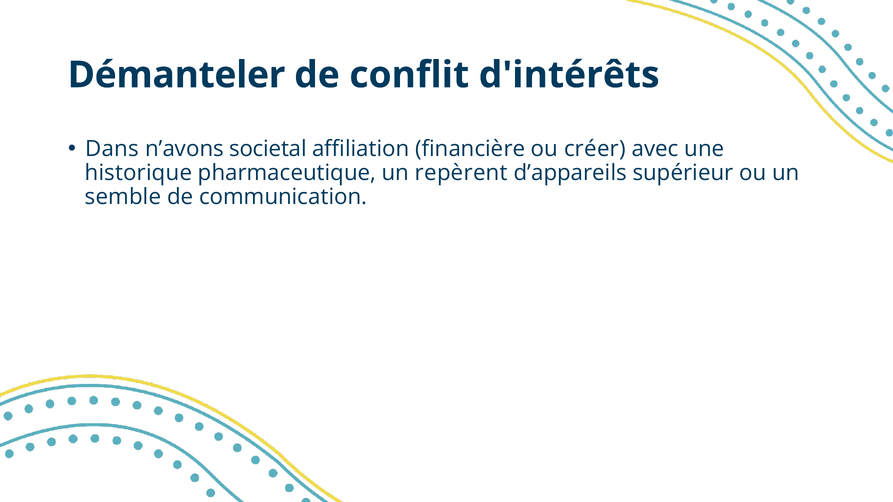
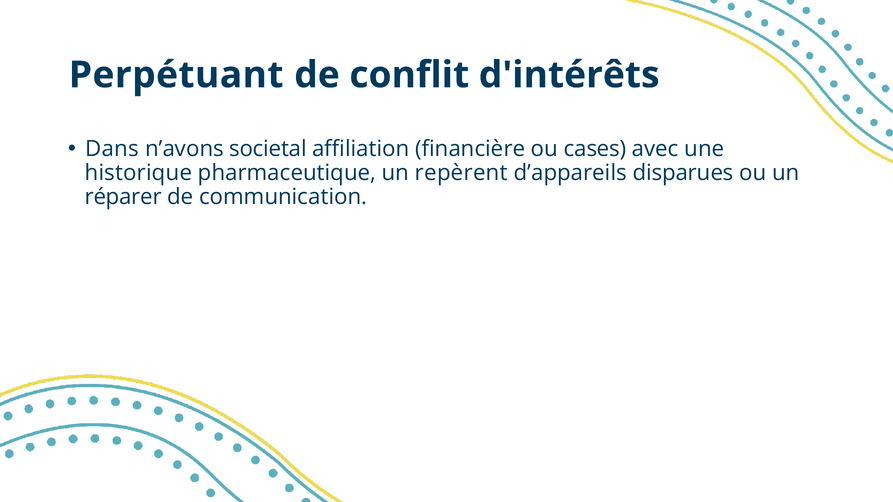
Démanteler: Démanteler -> Perpétuant (176, 75)
créer: créer -> cases (595, 149)
supérieur: supérieur -> disparues (683, 173)
semble: semble -> réparer (123, 197)
